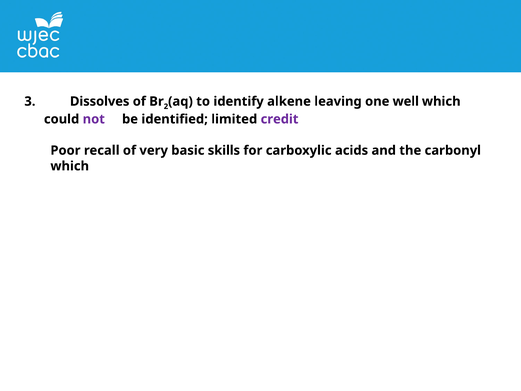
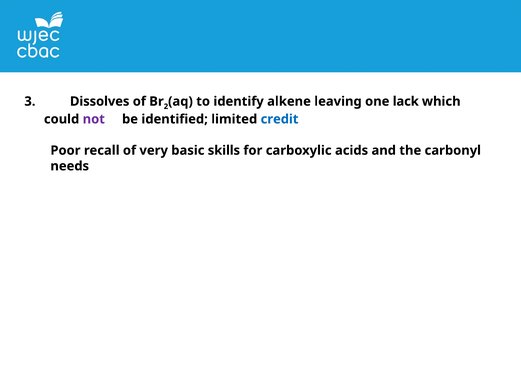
well: well -> lack (406, 101)
credit colour: purple -> blue (280, 119)
which: which -> needs (70, 166)
